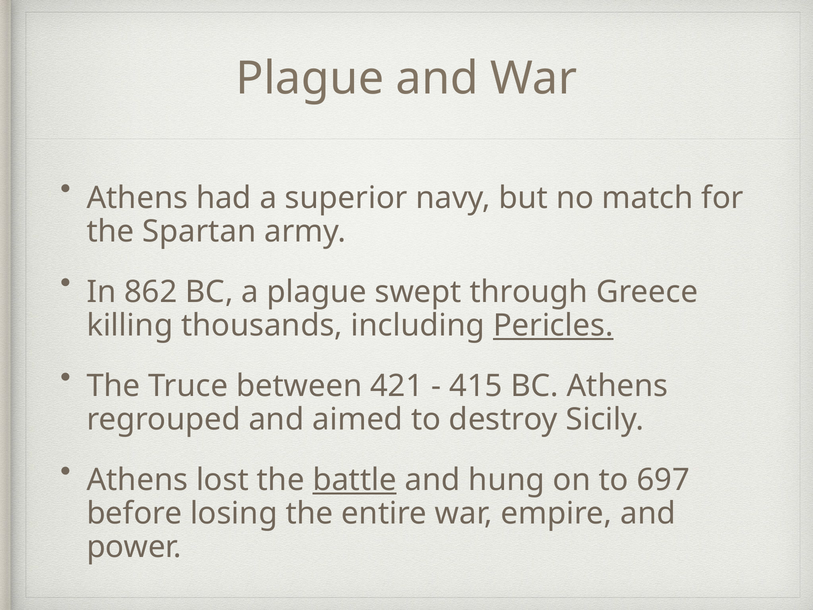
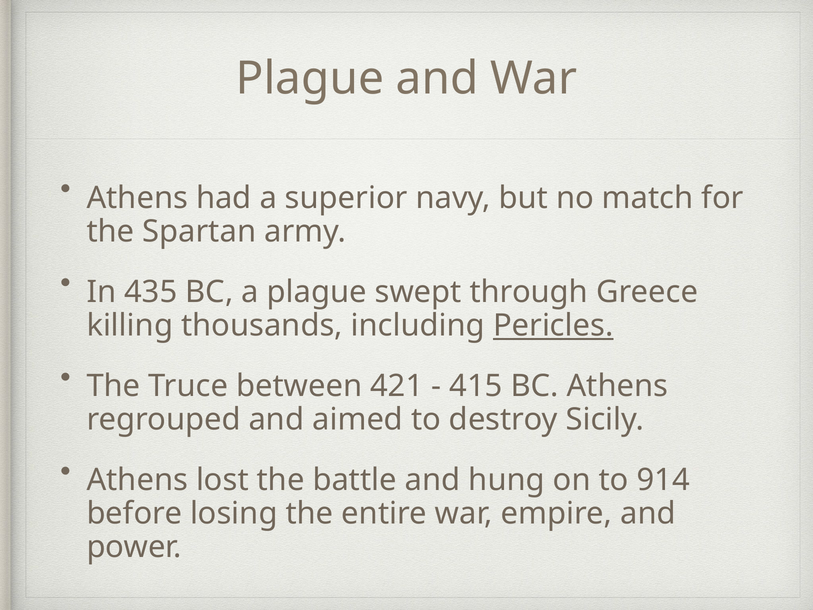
862: 862 -> 435 (151, 292)
battle underline: present -> none (355, 480)
697: 697 -> 914 (663, 480)
